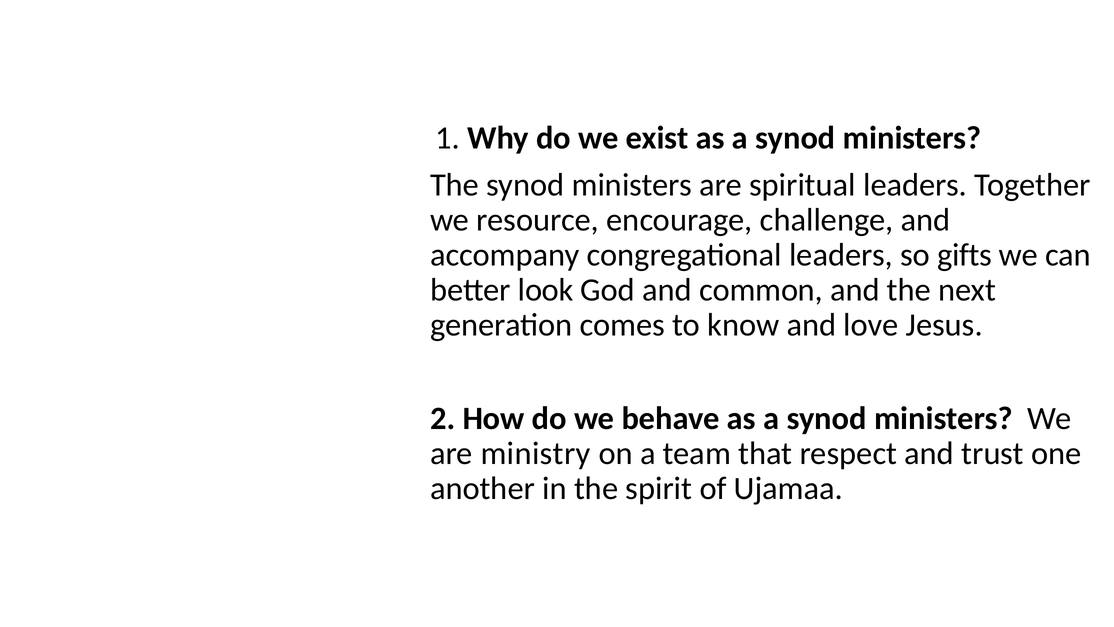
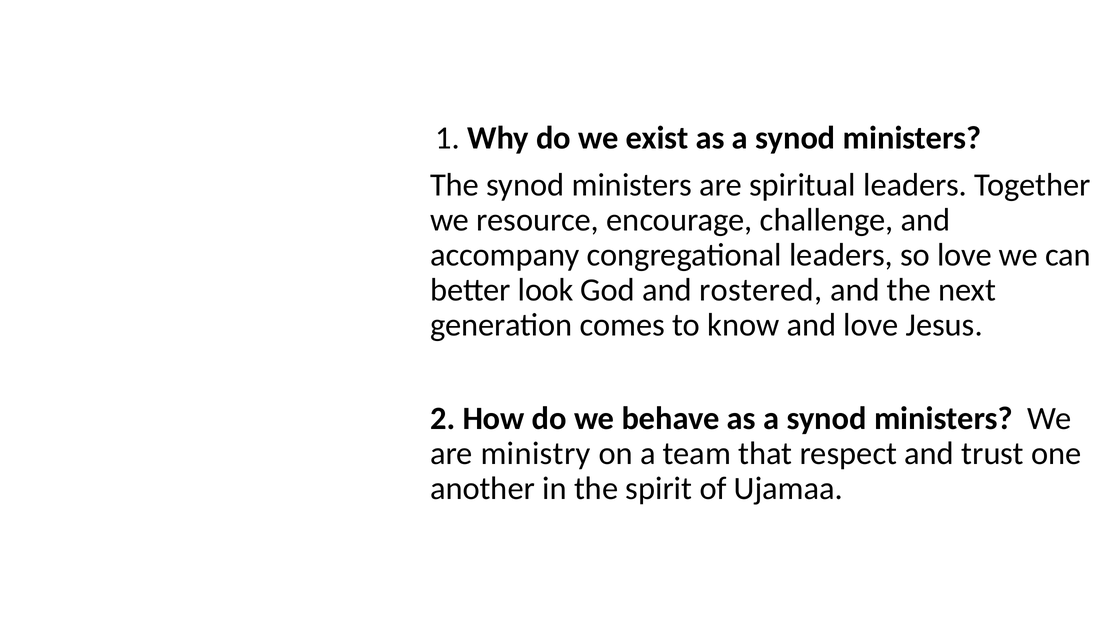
so gifts: gifts -> love (964, 255)
common: common -> rostered (761, 290)
